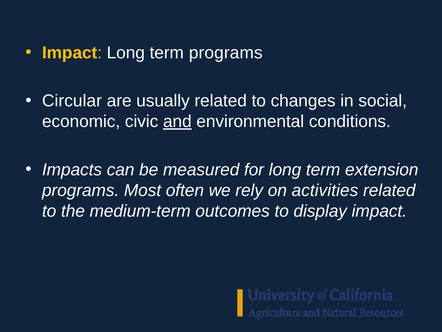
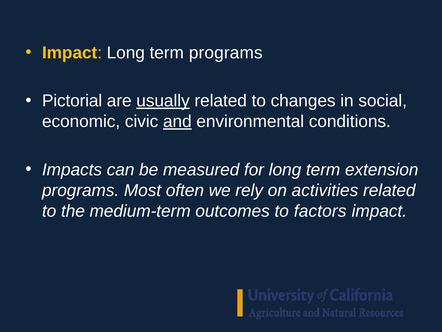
Circular: Circular -> Pictorial (72, 101)
usually underline: none -> present (163, 101)
display: display -> factors (320, 211)
